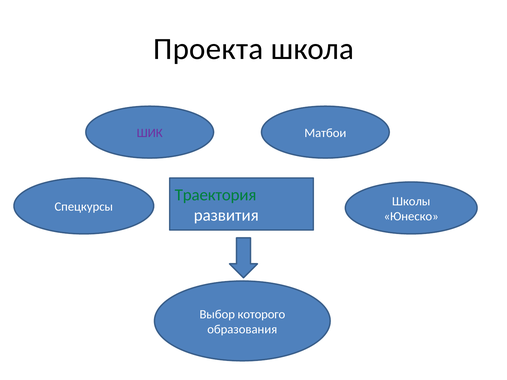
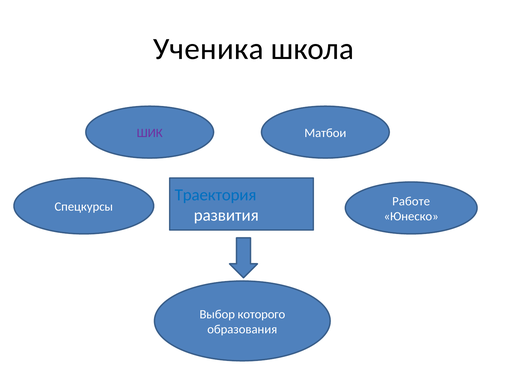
Проекта: Проекта -> Ученика (208, 49)
Траектория colour: green -> blue (216, 195)
Школы: Школы -> Работе (411, 201)
